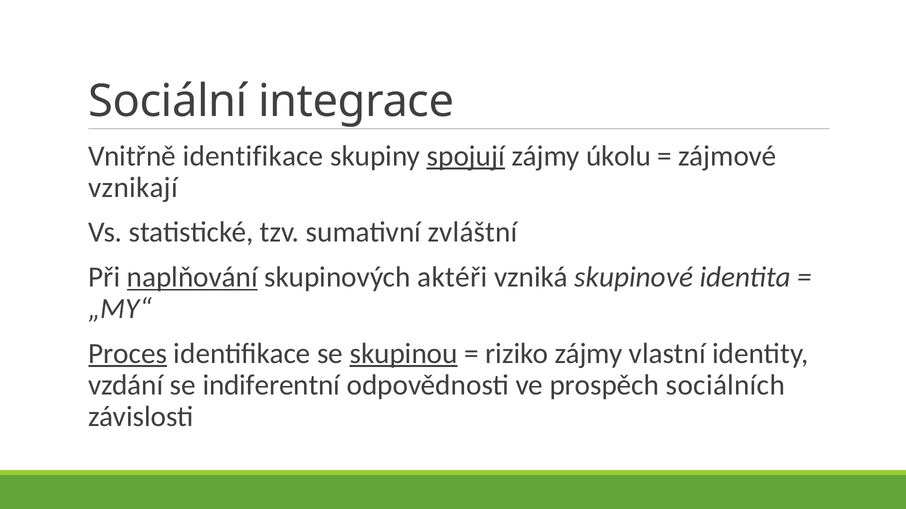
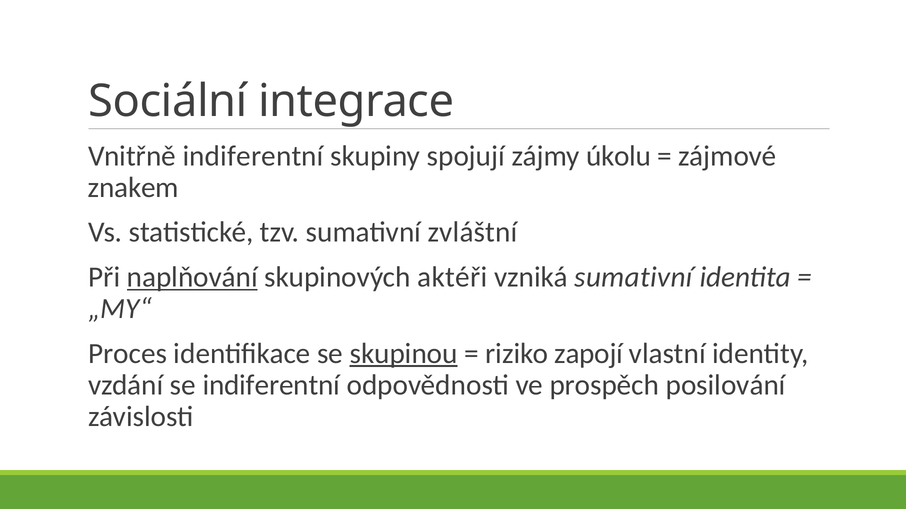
Vnitřně identifikace: identifikace -> indiferentní (253, 156)
spojují underline: present -> none (466, 156)
vznikají: vznikají -> znakem (133, 188)
vzniká skupinové: skupinové -> sumativní (634, 277)
Proces underline: present -> none (128, 354)
riziko zájmy: zájmy -> zapojí (589, 354)
sociálních: sociálních -> posilování (726, 386)
